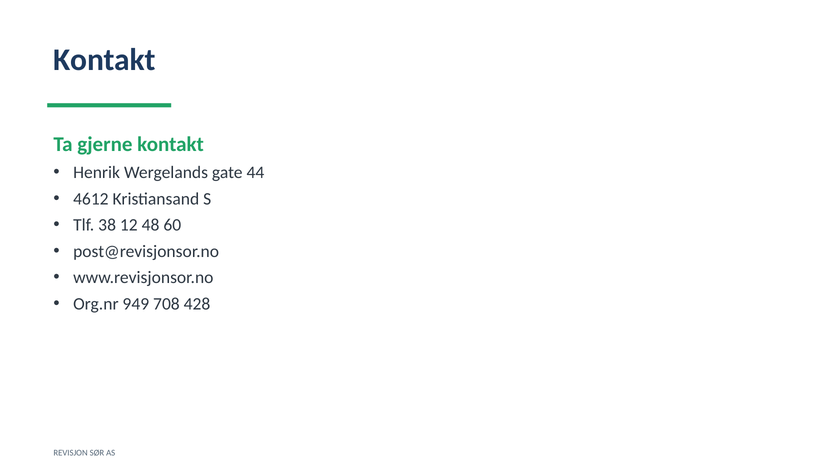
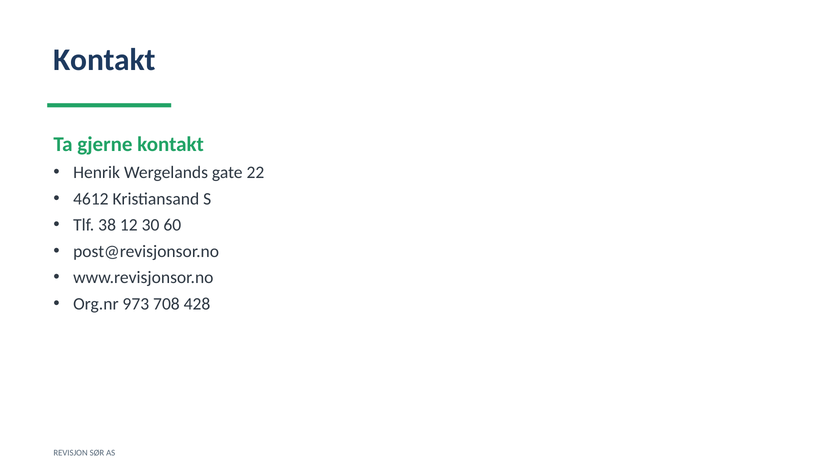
44: 44 -> 22 (255, 173)
48: 48 -> 30 (151, 225)
949: 949 -> 973 (136, 304)
